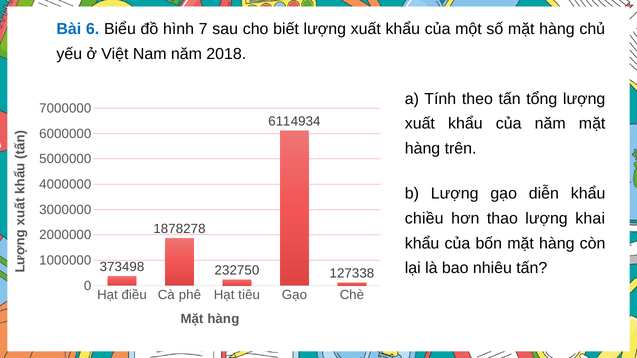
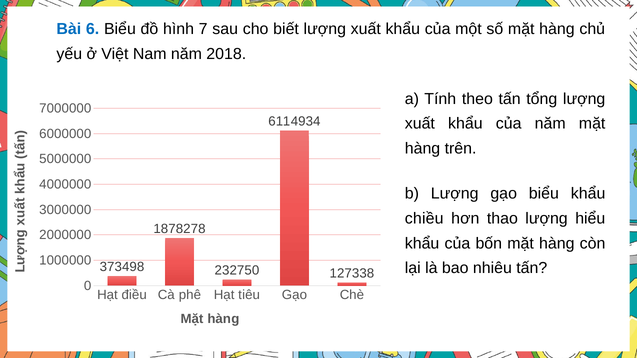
gạo diễn: diễn -> biểu (544, 194)
khai: khai -> hiểu (590, 219)
